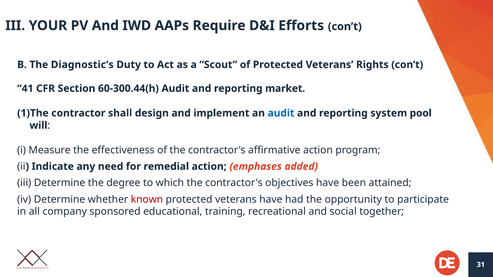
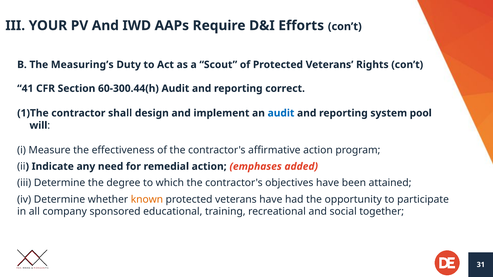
Diagnostic’s: Diagnostic’s -> Measuring’s (82, 65)
market: market -> correct (285, 89)
known colour: red -> orange (147, 200)
